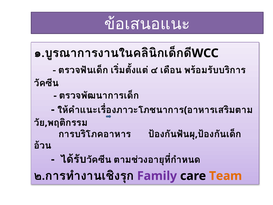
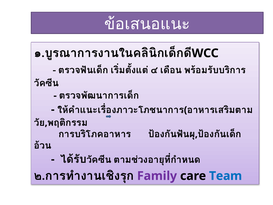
Team colour: orange -> blue (226, 176)
